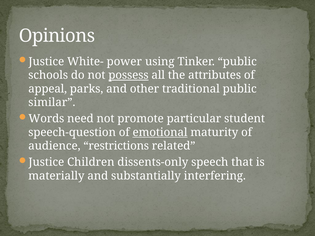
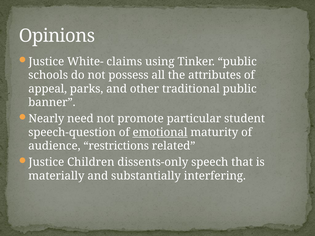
power: power -> claims (124, 62)
possess underline: present -> none (128, 75)
similar: similar -> banner (52, 103)
Words: Words -> Nearly (46, 119)
